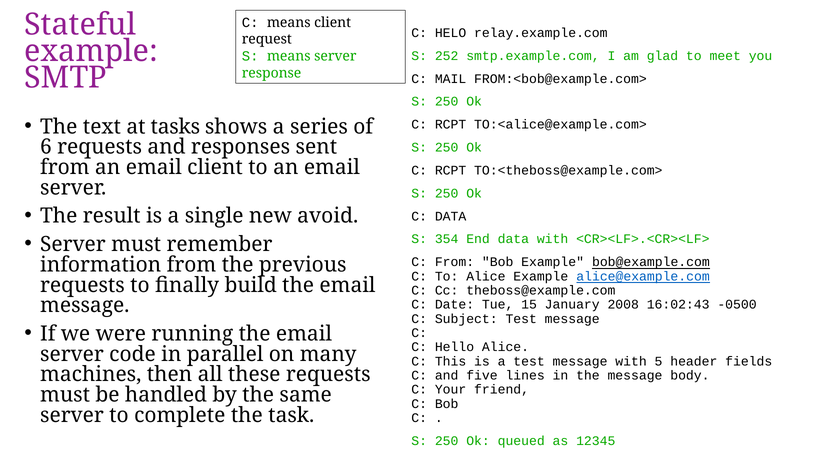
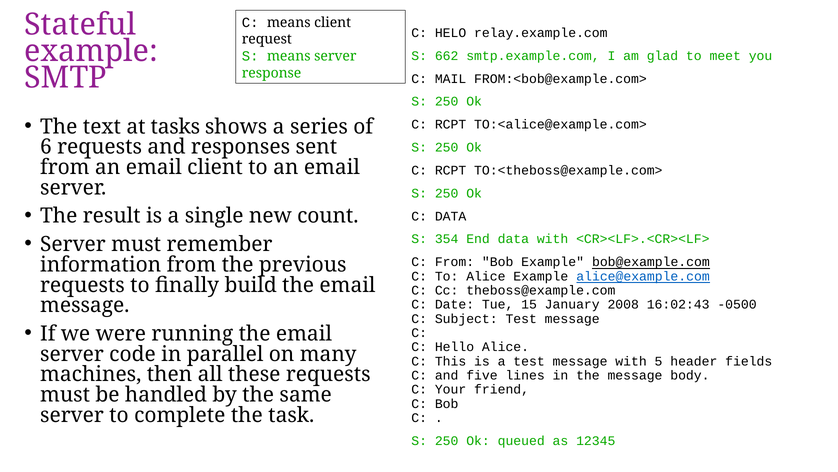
252: 252 -> 662 (447, 56)
avoid: avoid -> count (328, 216)
